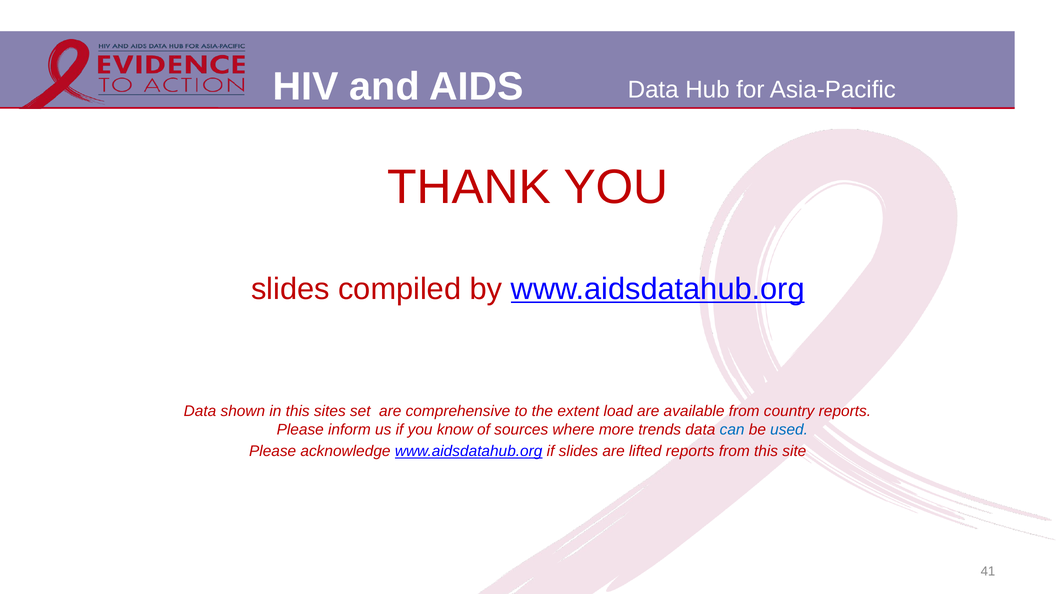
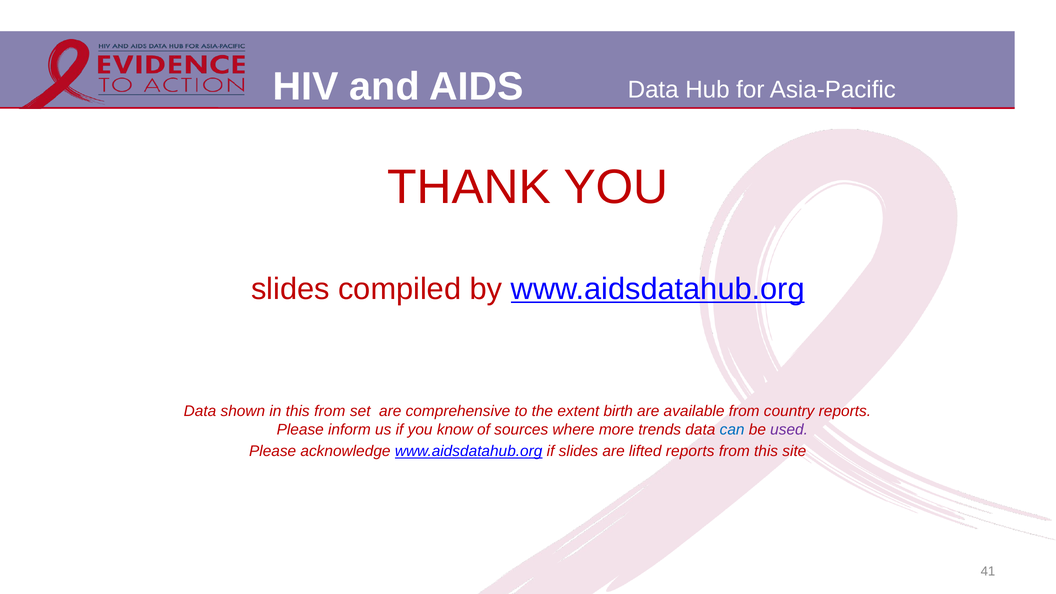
this sites: sites -> from (330, 411)
load: load -> birth (618, 411)
used colour: blue -> purple (789, 430)
